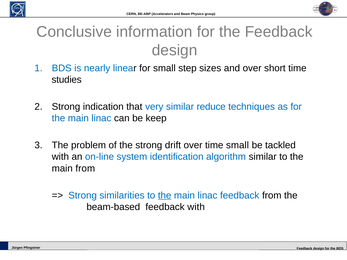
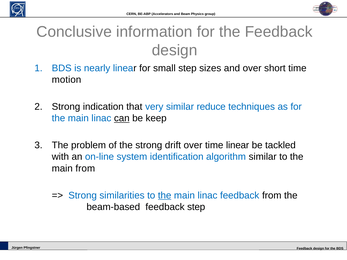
studies: studies -> motion (67, 80)
can underline: none -> present (122, 118)
time small: small -> linear (238, 145)
feedback with: with -> step (196, 207)
